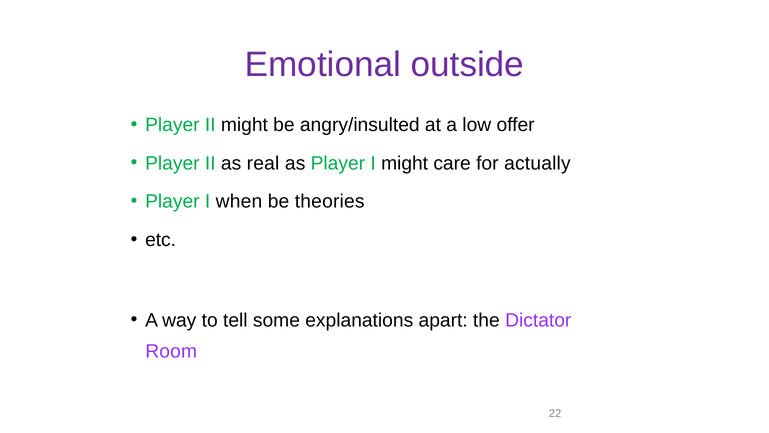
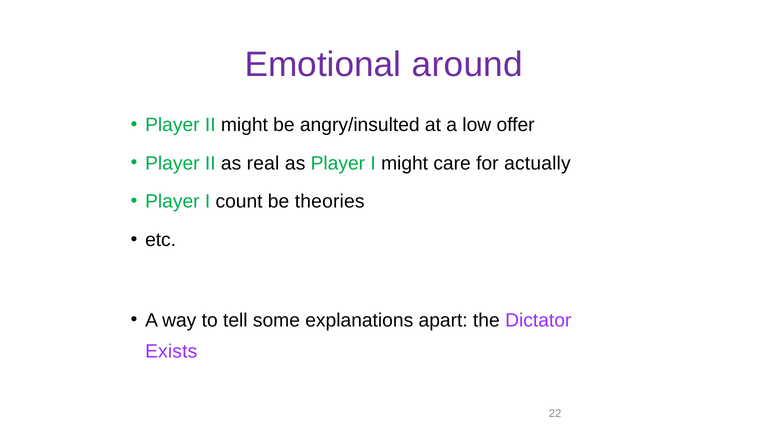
outside: outside -> around (467, 65)
when: when -> count (239, 201)
Room: Room -> Exists (171, 351)
